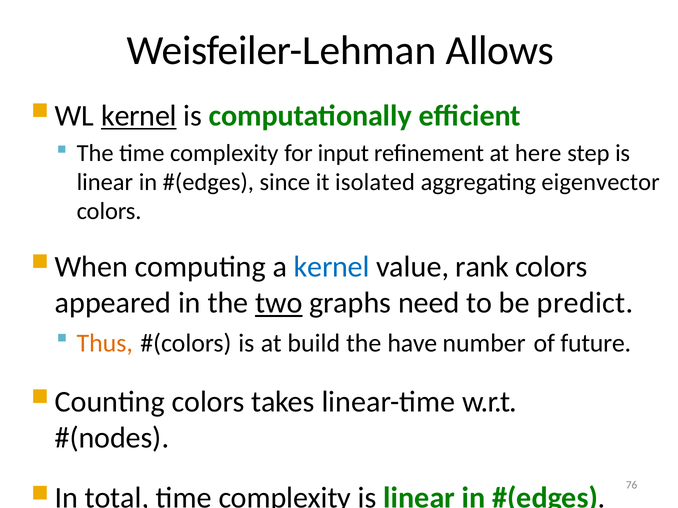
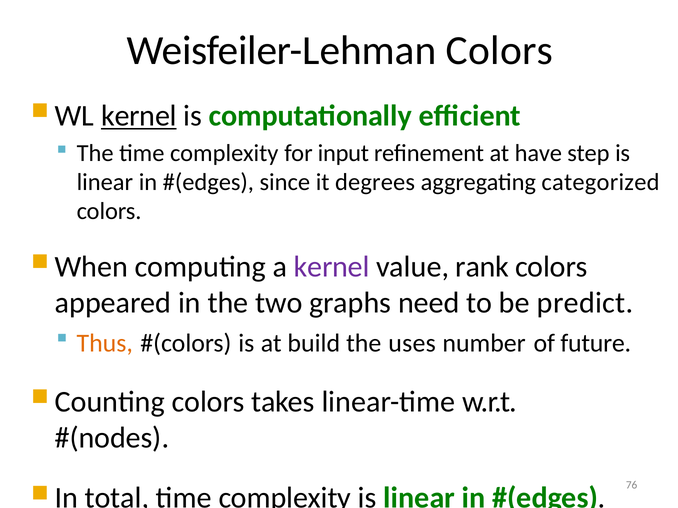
Weisfeiler-Lehman Allows: Allows -> Colors (499, 50)
here: here -> have (538, 153)
isolated: isolated -> degrees (375, 182)
eigenvector: eigenvector -> categorized (601, 182)
kernel colour: blue -> purple (332, 267)
two underline: present -> none (279, 303)
have: have -> uses (412, 343)
